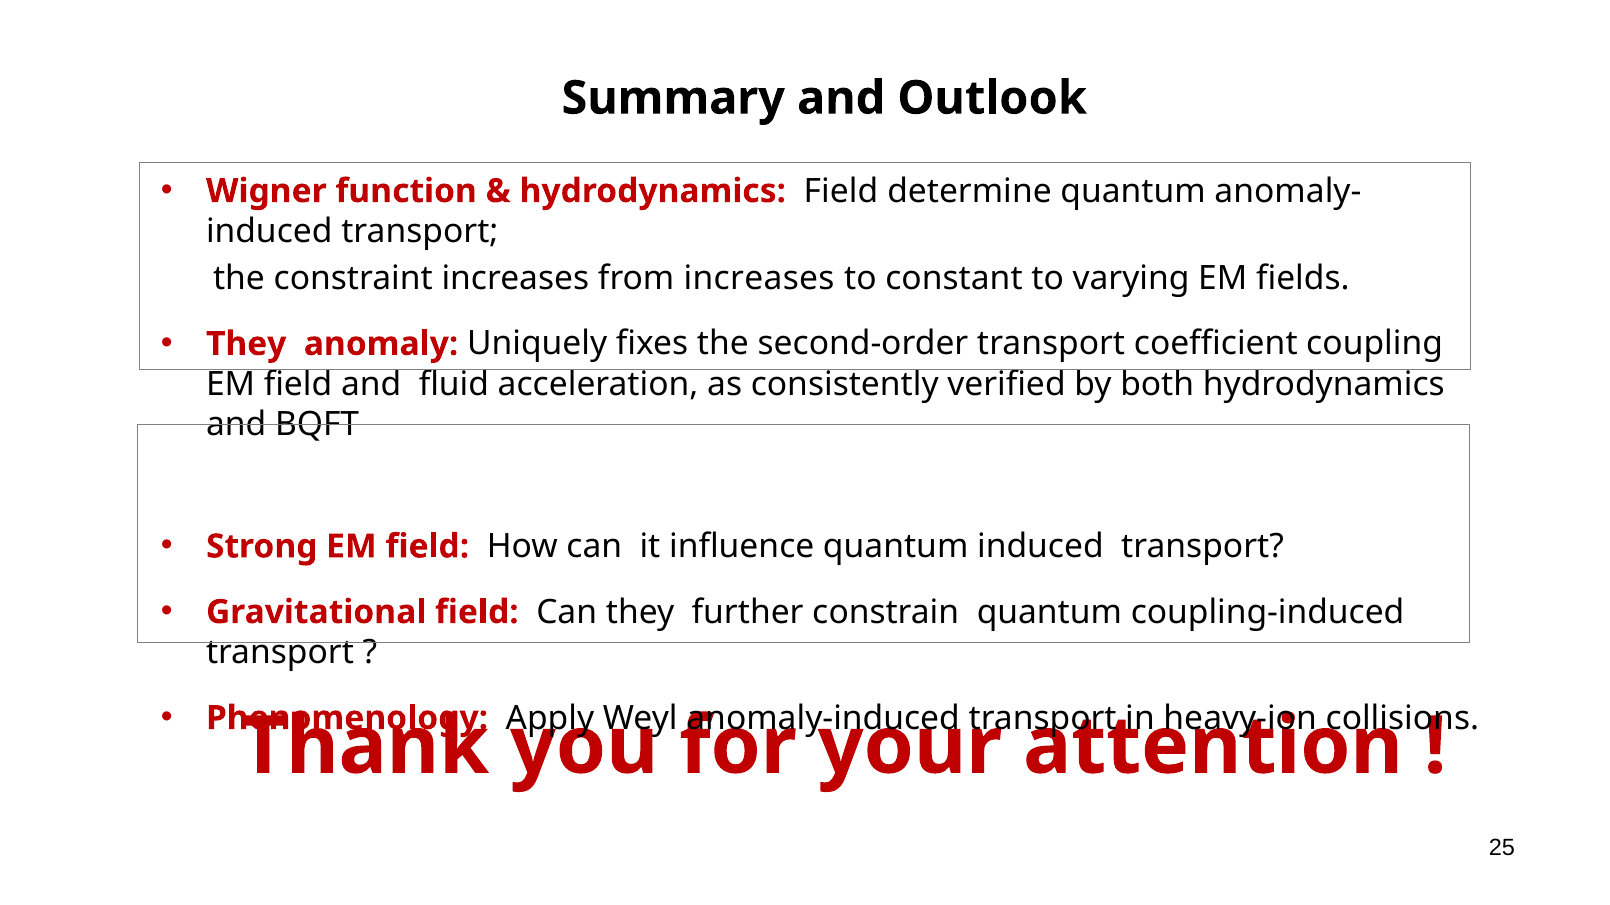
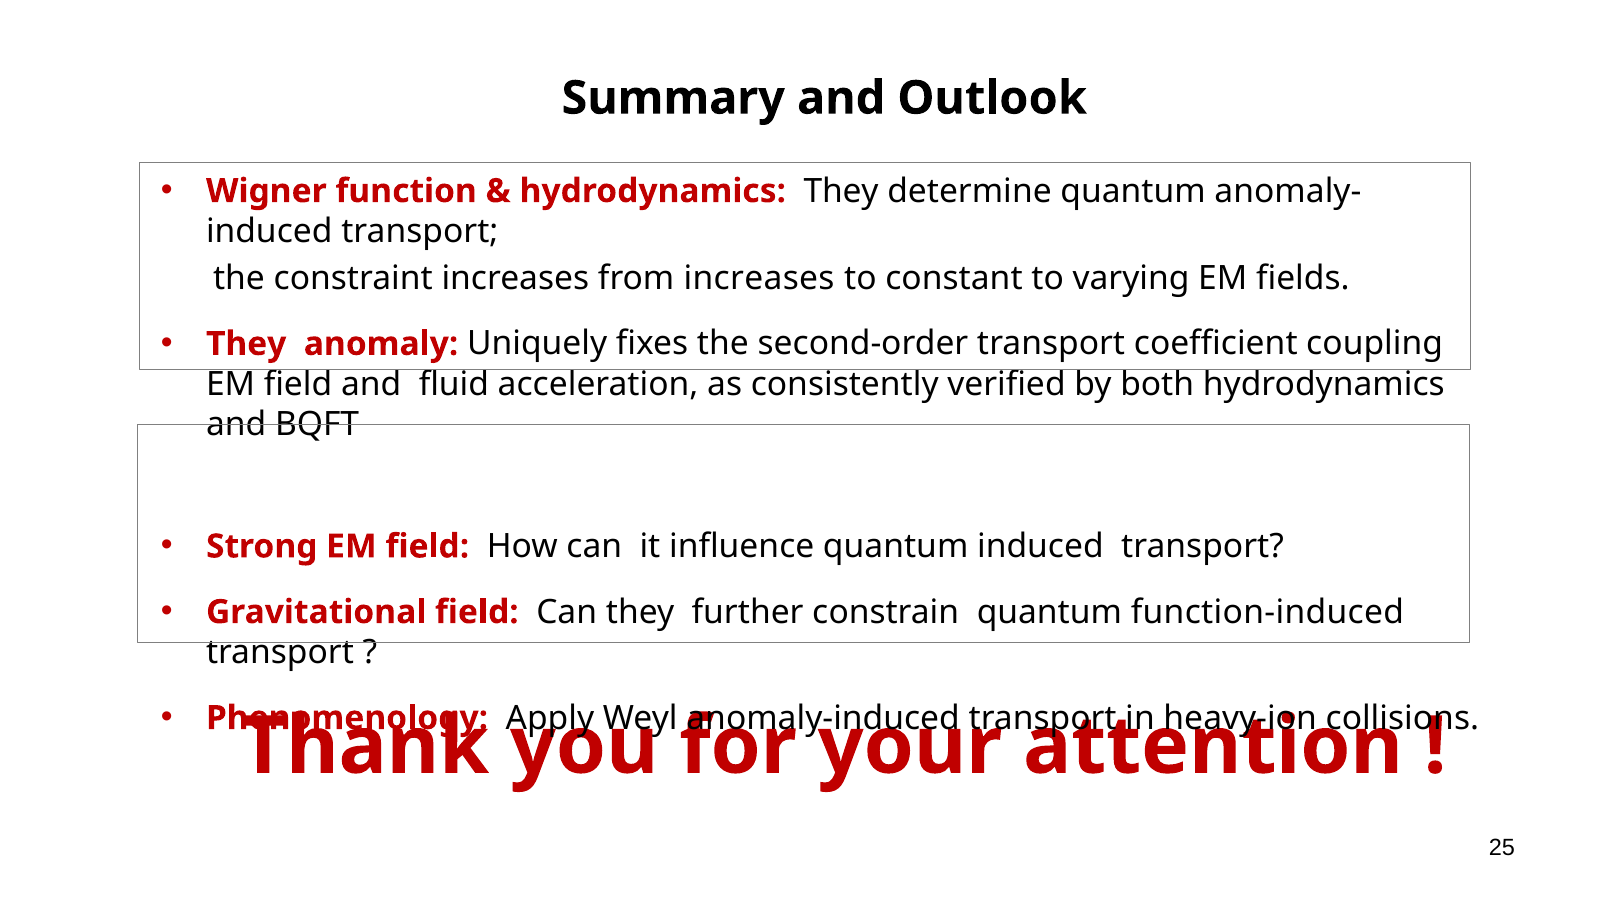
hydrodynamics Field: Field -> They (841, 191)
coupling-induced: coupling-induced -> function-induced (1267, 612)
